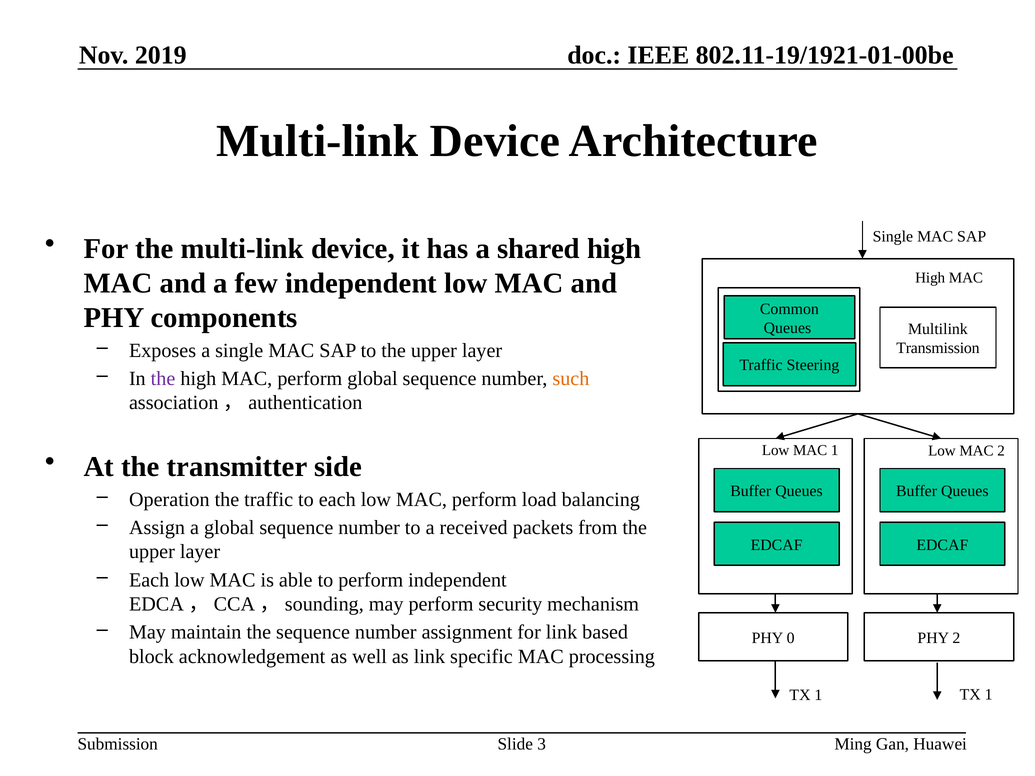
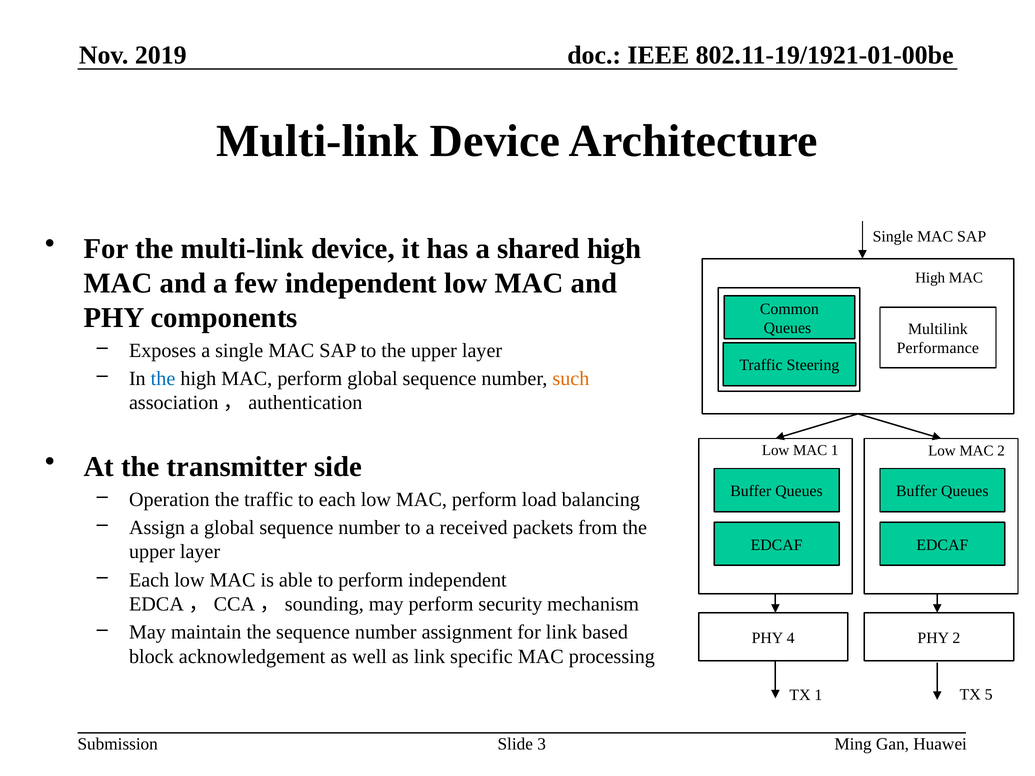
Transmission: Transmission -> Performance (938, 348)
the colour: purple -> blue (163, 379)
0: 0 -> 4 (791, 638)
1 TX 1: 1 -> 5 (989, 695)
